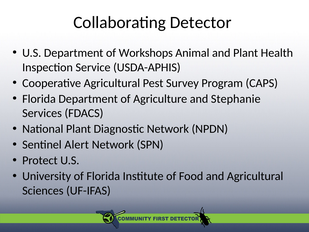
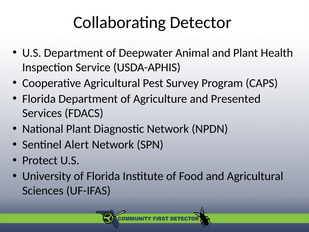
Workshops: Workshops -> Deepwater (146, 53)
Stephanie: Stephanie -> Presented (236, 99)
